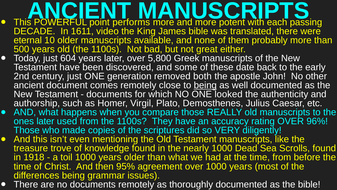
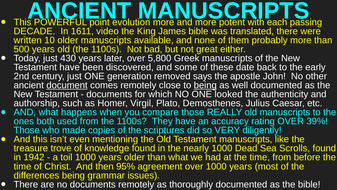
performs: performs -> evolution (131, 22)
eternal: eternal -> written (28, 40)
604: 604 -> 430 (68, 58)
both: both -> says (203, 76)
document underline: none -> present (67, 85)
ones later: later -> both (45, 121)
96%: 96% -> 39% (317, 121)
1918: 1918 -> 1942 (34, 157)
